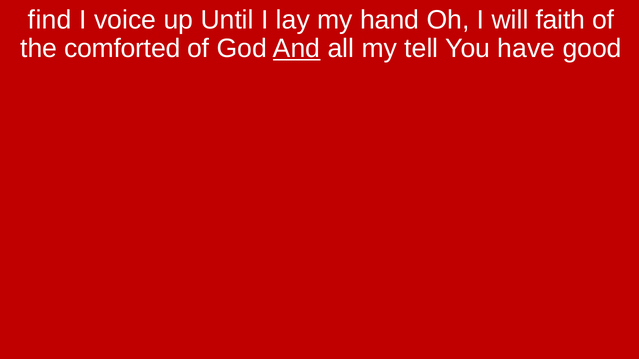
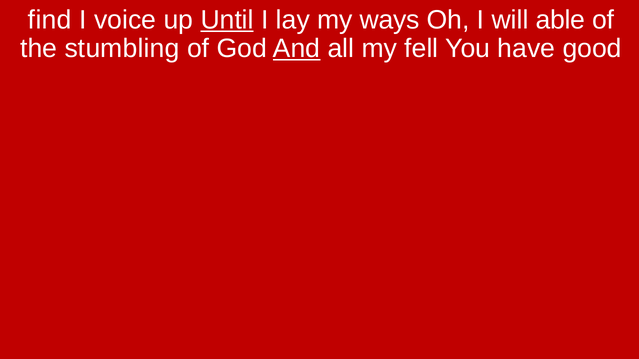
Until underline: none -> present (227, 20)
hand: hand -> ways (390, 20)
faith: faith -> able (560, 20)
comforted: comforted -> stumbling (122, 49)
tell: tell -> fell (421, 49)
